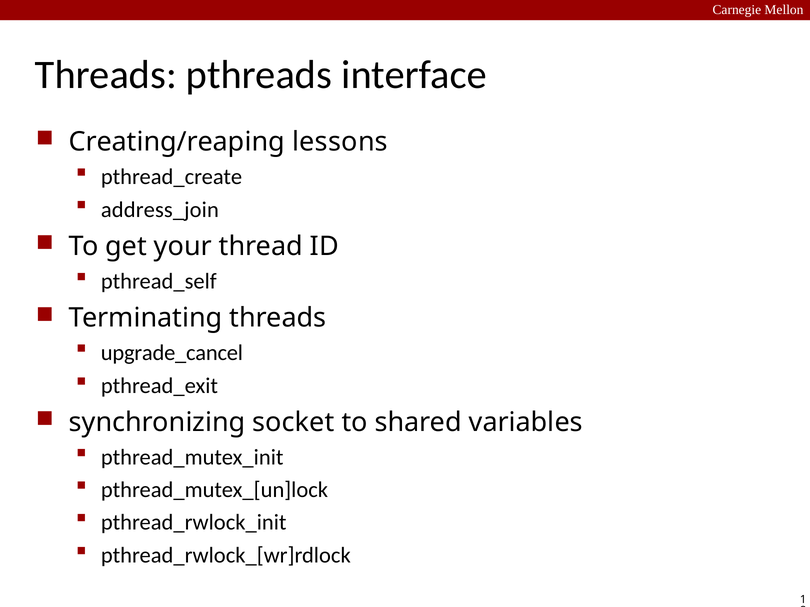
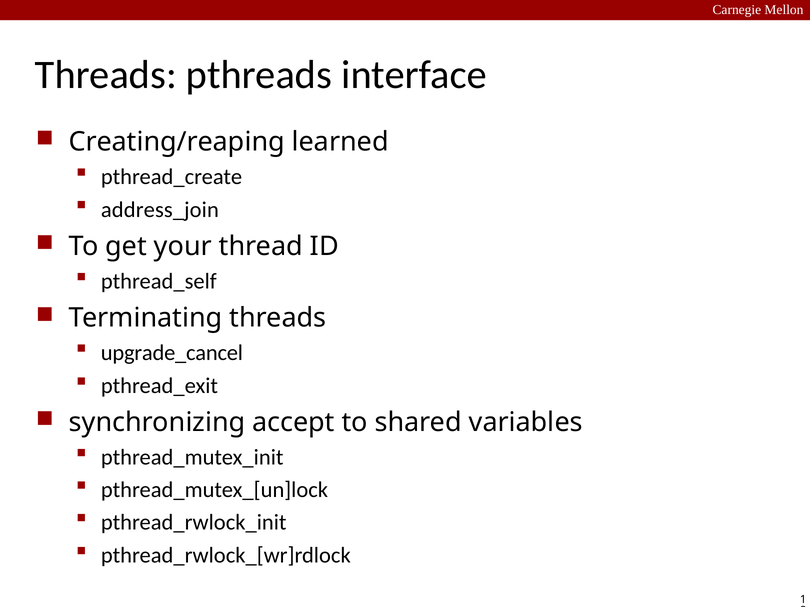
lessons: lessons -> learned (340, 142)
socket: socket -> accept (294, 423)
